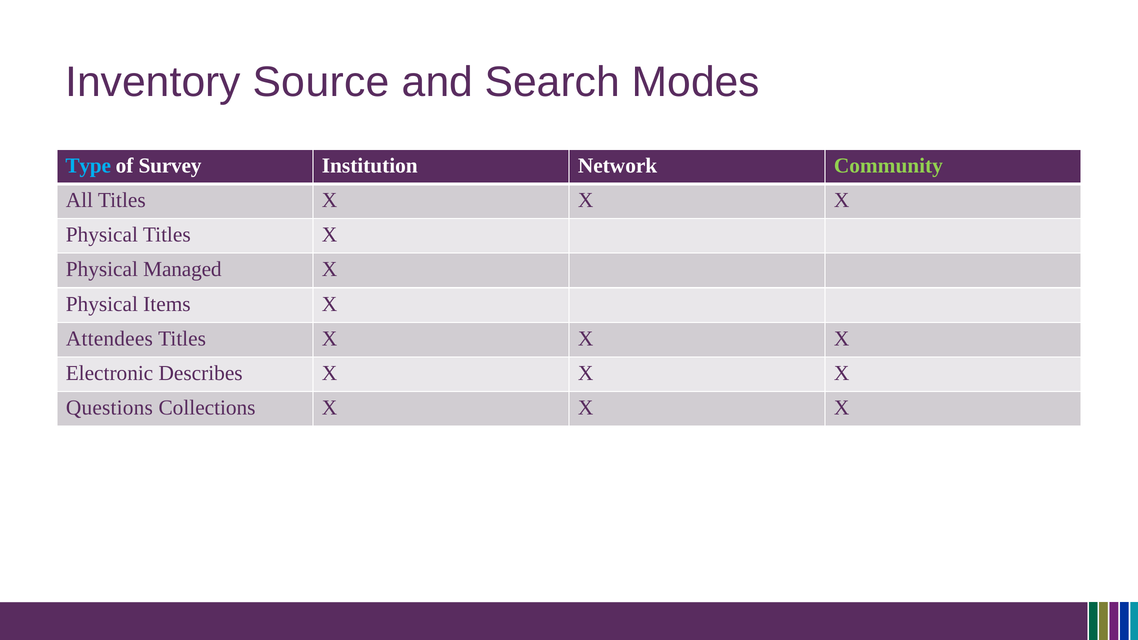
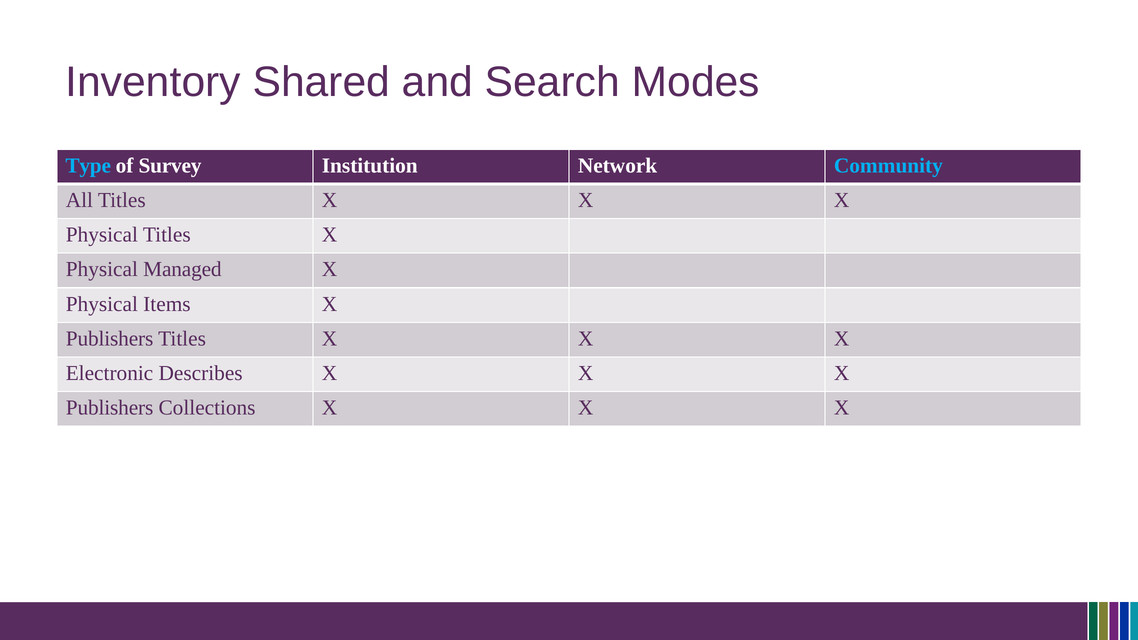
Source: Source -> Shared (321, 82)
Community colour: light green -> light blue (888, 166)
Attendees: Attendees -> Publishers (110, 339)
Questions: Questions -> Publishers (110, 408)
